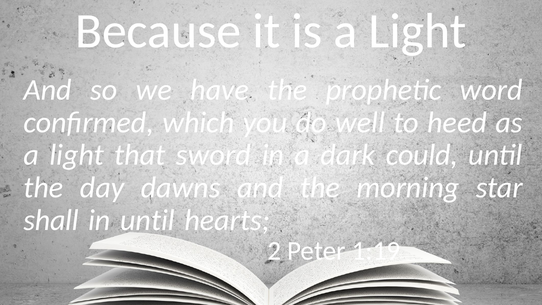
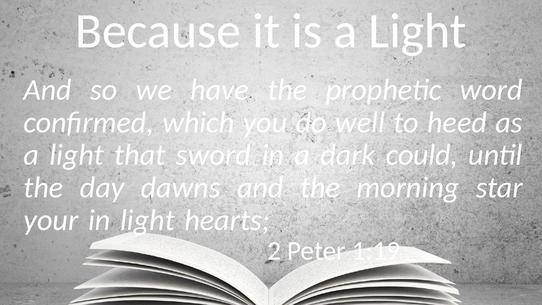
shall: shall -> your (51, 220)
in until: until -> light (147, 220)
